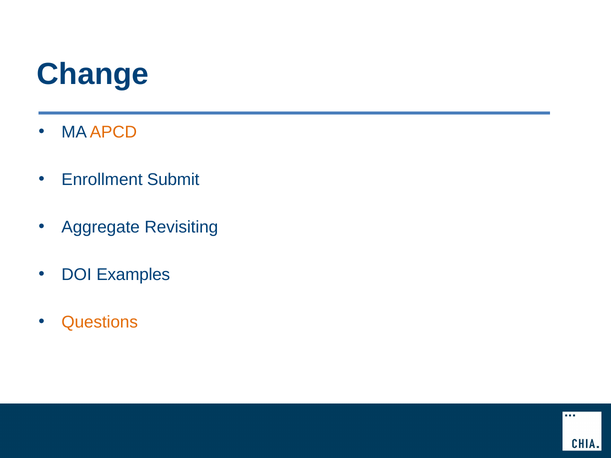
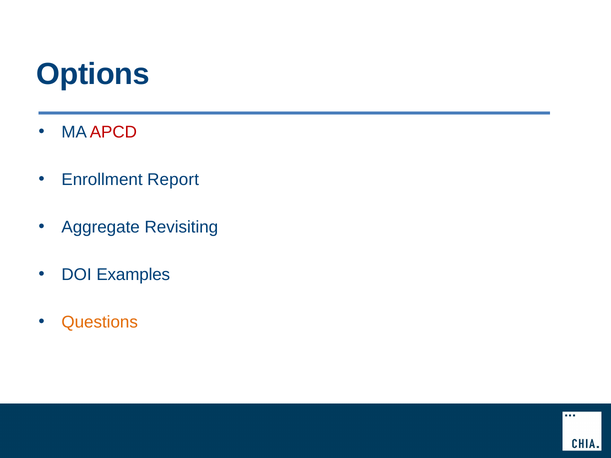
Change: Change -> Options (93, 74)
APCD colour: orange -> red (113, 132)
Submit: Submit -> Report (173, 180)
